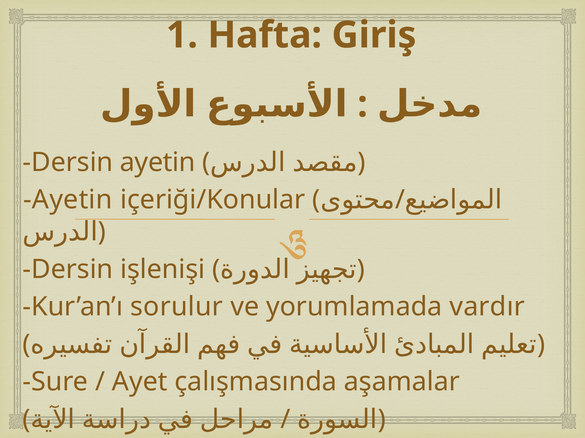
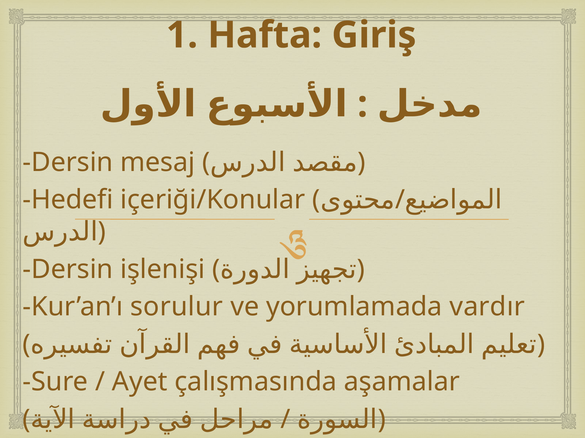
Dersin ayetin: ayetin -> mesaj (158, 162)
Ayetin: Ayetin -> Hedefi (68, 200)
